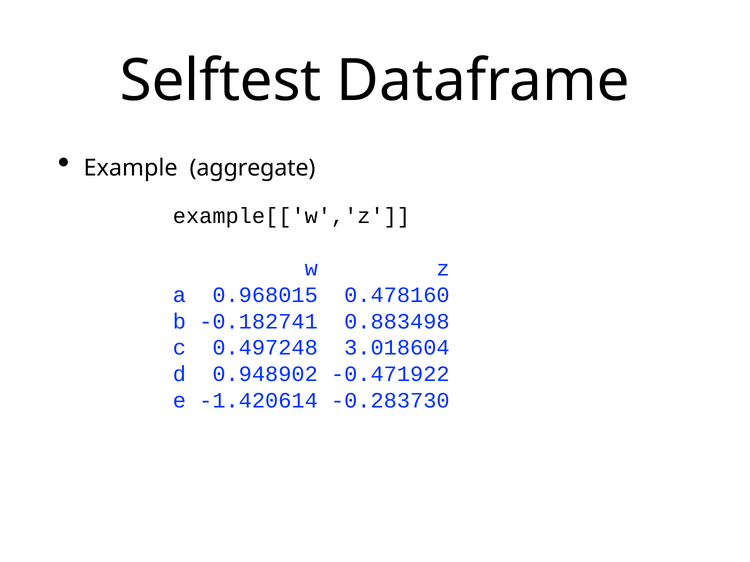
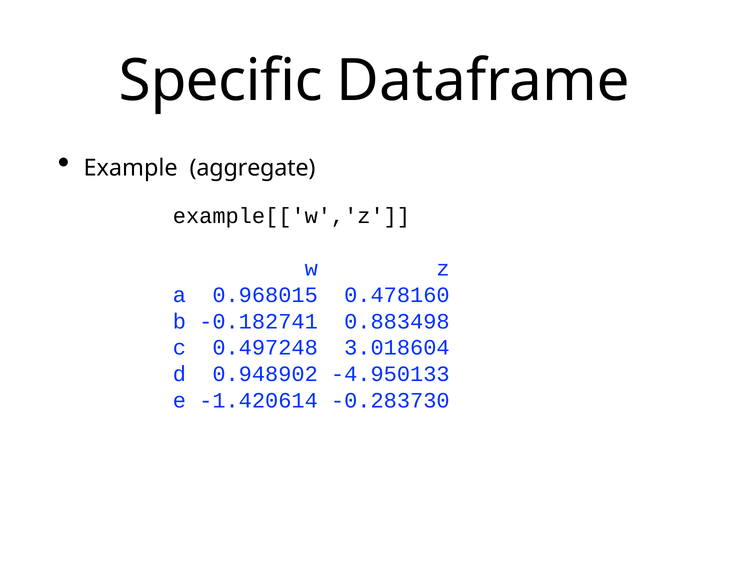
Selftest: Selftest -> Specific (221, 81)
-0.471922: -0.471922 -> -4.950133 (390, 374)
